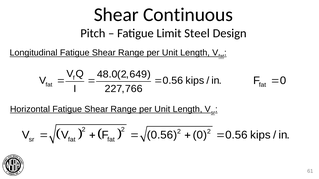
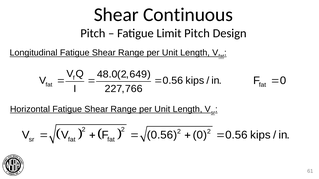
Limit Steel: Steel -> Pitch (197, 33)
